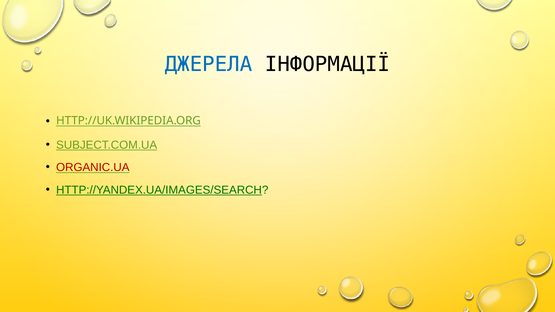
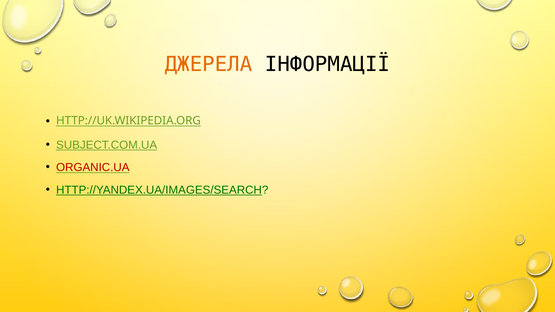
ДЖЕРЕЛА colour: blue -> orange (209, 64)
